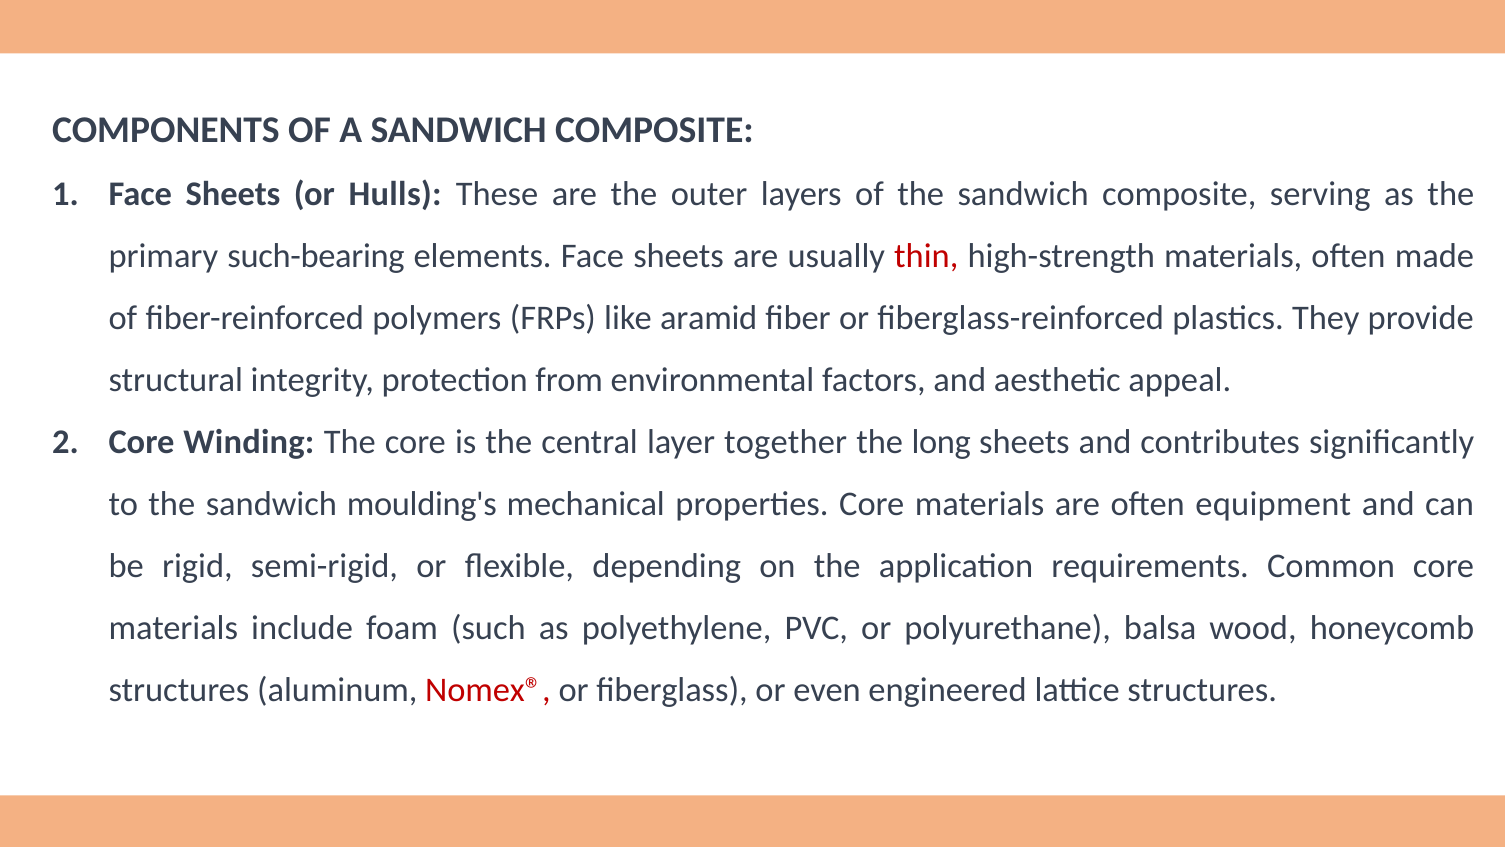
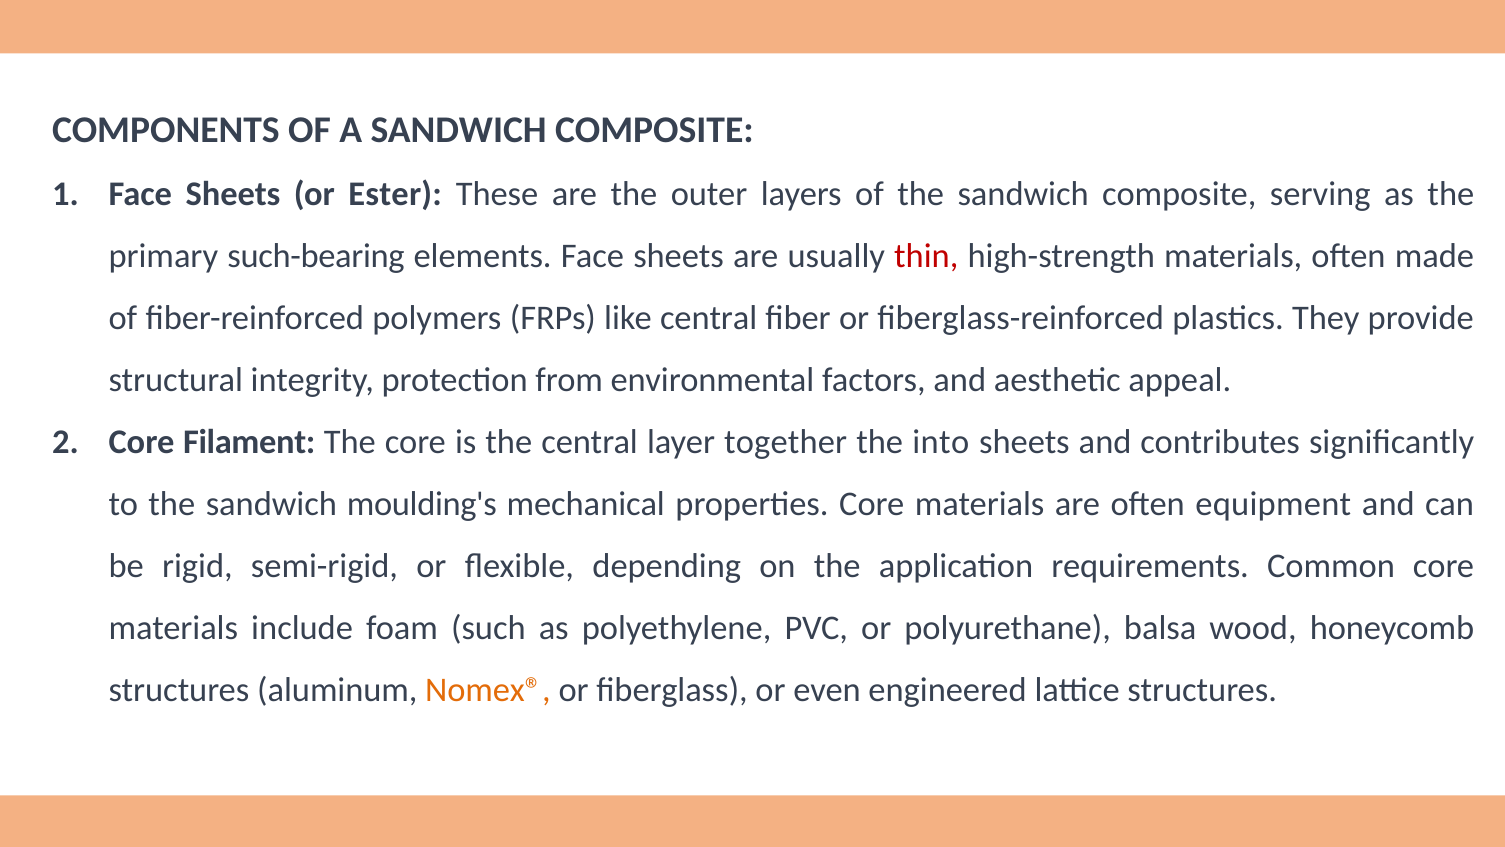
Hulls: Hulls -> Ester (395, 194)
like aramid: aramid -> central (709, 318)
Winding: Winding -> Filament (249, 442)
long: long -> into (941, 442)
Nomex® colour: red -> orange (488, 690)
